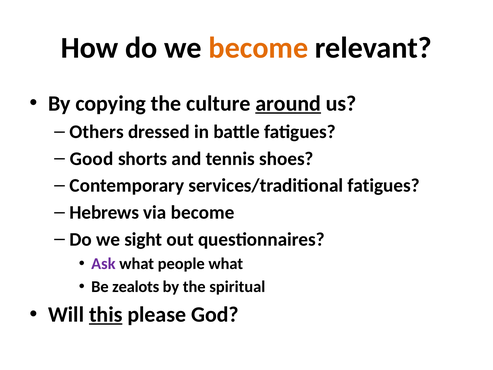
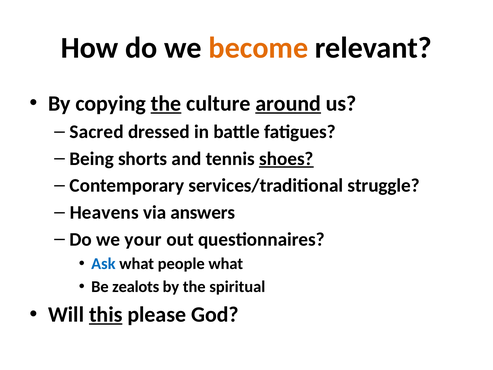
the underline: none -> present (166, 103)
Others: Others -> Sacred (97, 132)
Good: Good -> Being (92, 159)
shoes underline: none -> present (286, 159)
services/traditional fatigues: fatigues -> struggle (384, 185)
Hebrews: Hebrews -> Heavens (104, 212)
via become: become -> answers (203, 212)
sight: sight -> your (143, 239)
Ask colour: purple -> blue (103, 264)
